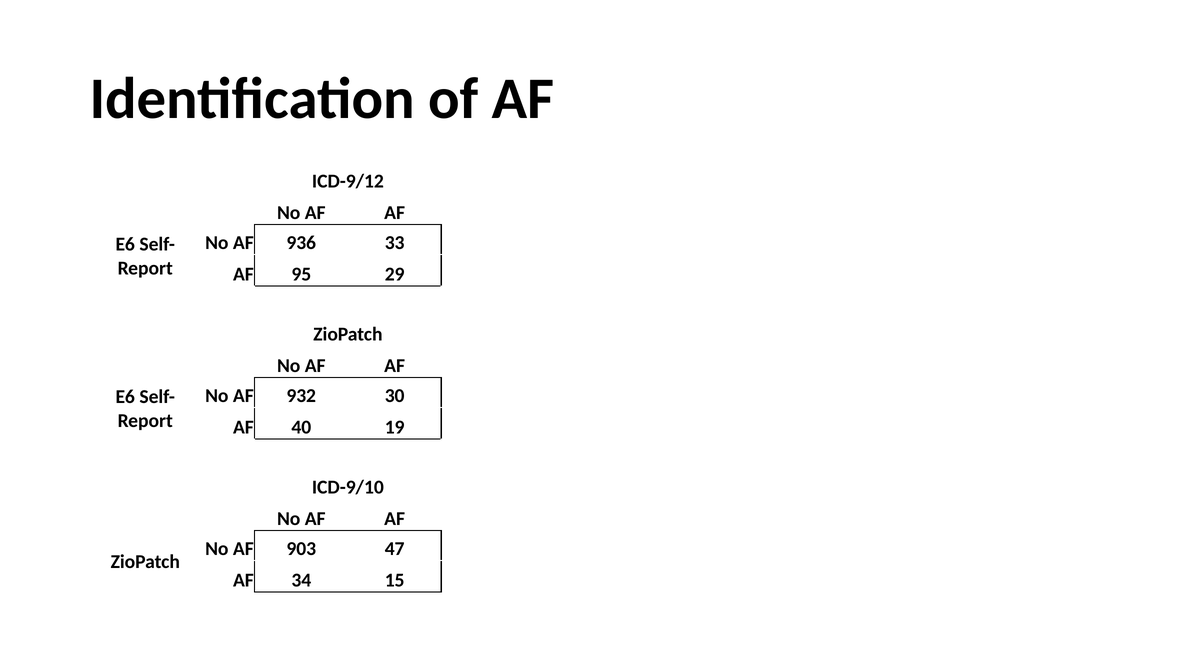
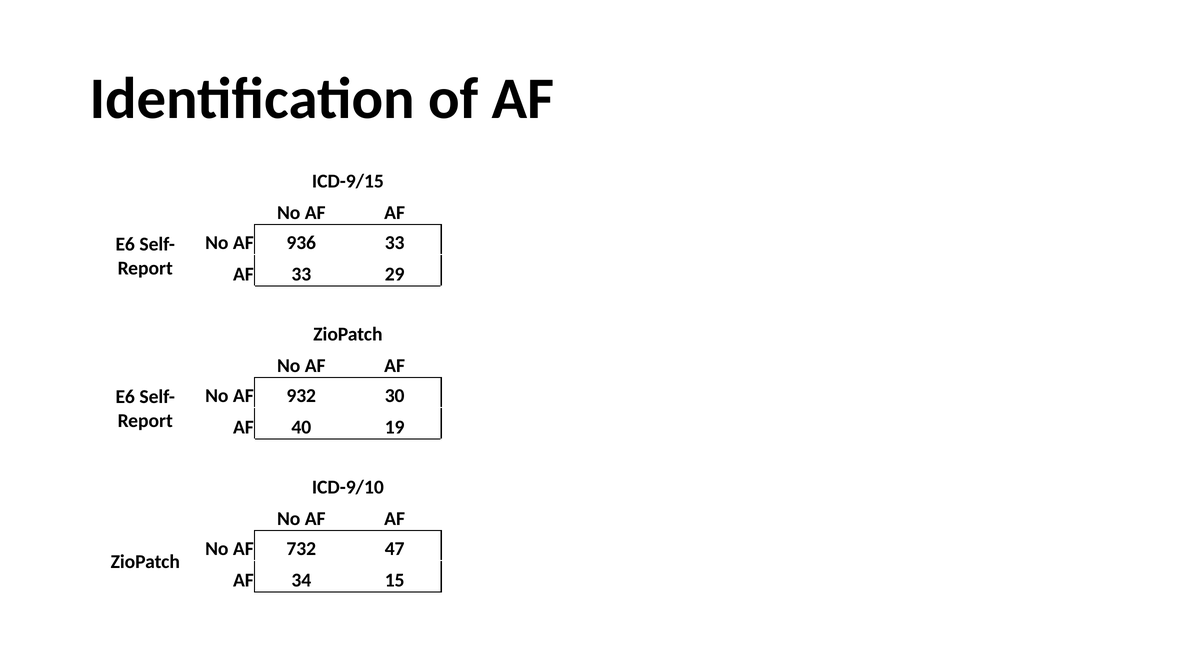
ICD-9/12: ICD-9/12 -> ICD-9/15 (348, 181)
AF 95: 95 -> 33 (301, 274)
903: 903 -> 732 (301, 549)
